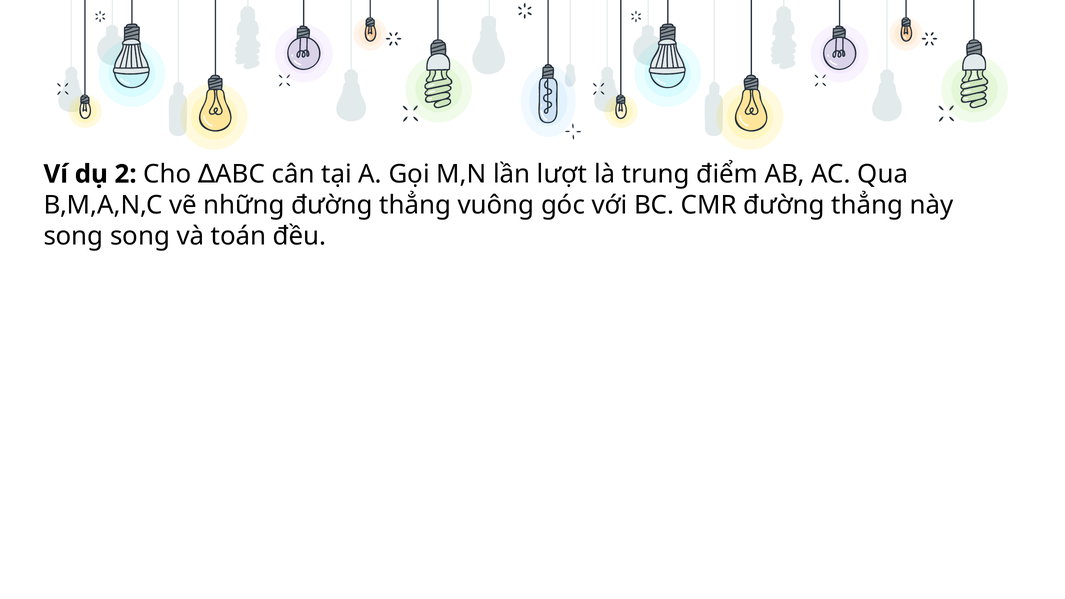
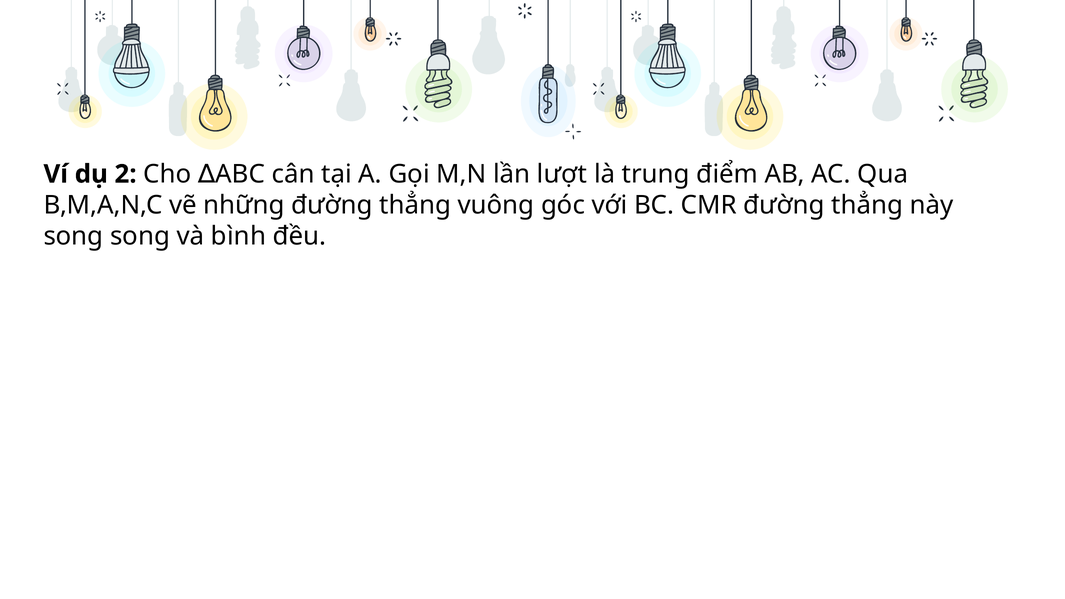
toán: toán -> bình (238, 236)
